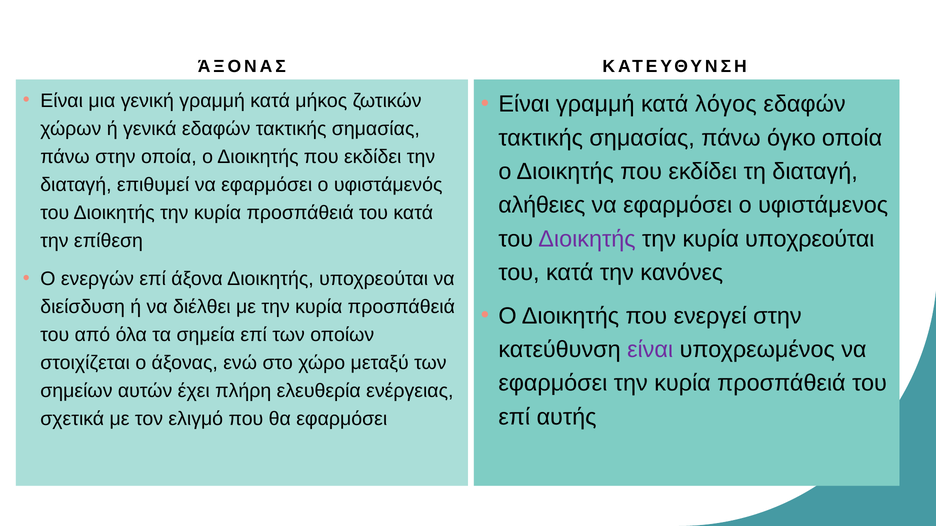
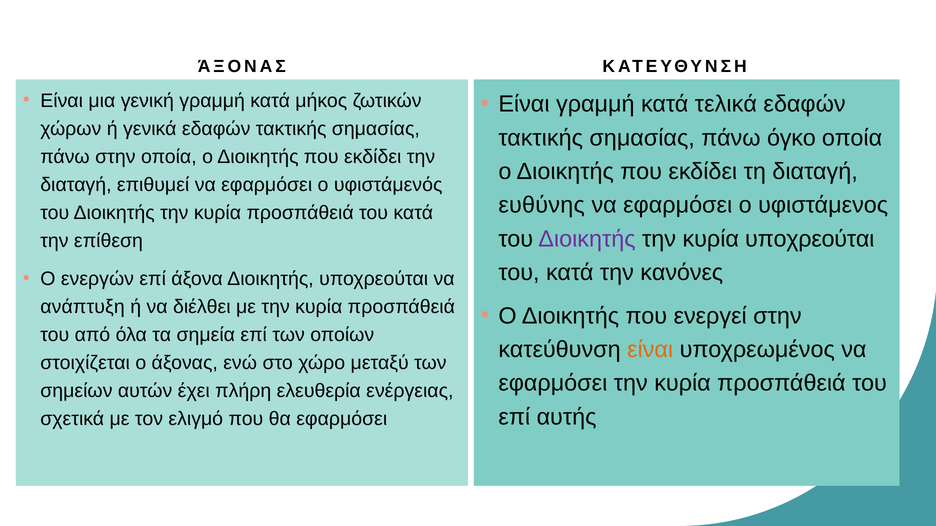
λόγος: λόγος -> τελικά (726, 104)
αλήθειες: αλήθειες -> ευθύνης (542, 205)
διείσδυση: διείσδυση -> ανάπτυξη (83, 307)
είναι colour: purple -> orange (650, 350)
